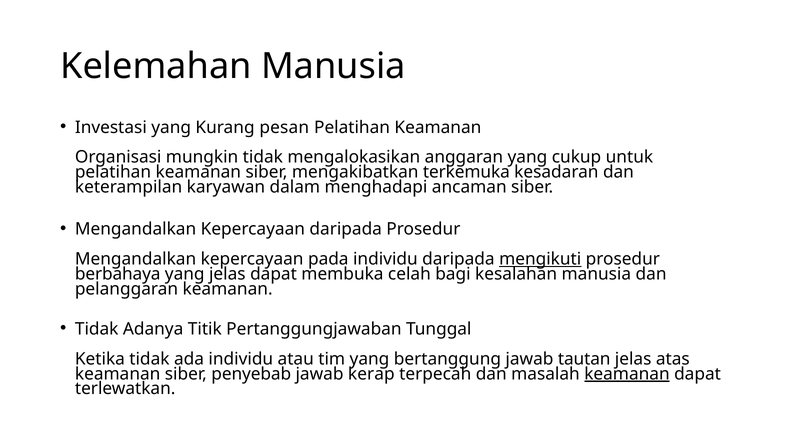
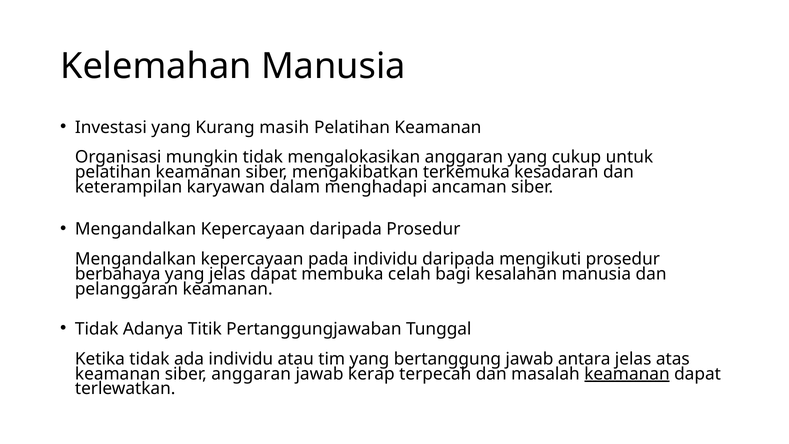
pesan: pesan -> masih (284, 127)
mengikuti underline: present -> none (540, 259)
tautan: tautan -> antara (584, 359)
siber penyebab: penyebab -> anggaran (251, 374)
